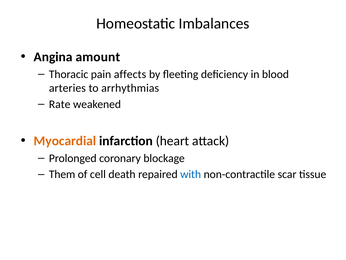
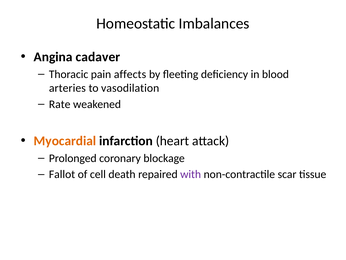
amount: amount -> cadaver (98, 57)
arrhythmias: arrhythmias -> vasodilation (130, 88)
Them: Them -> Fallot (62, 174)
with colour: blue -> purple (191, 174)
